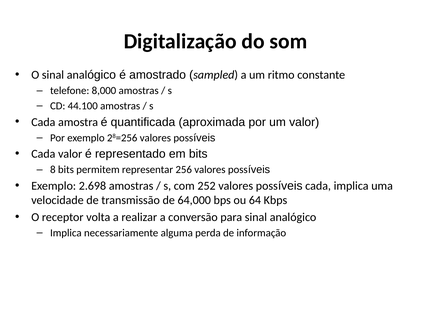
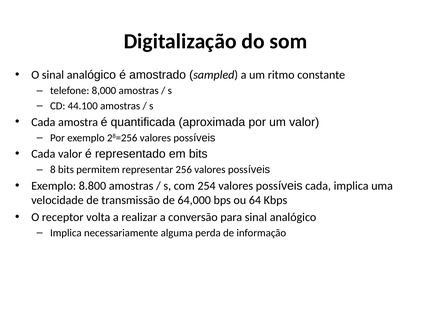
2.698: 2.698 -> 8.800 (92, 185)
252: 252 -> 254 (207, 185)
